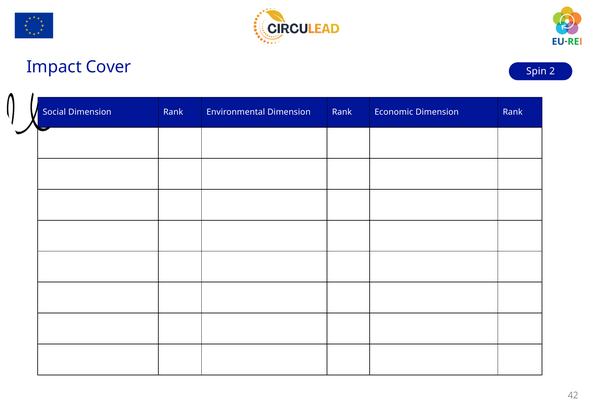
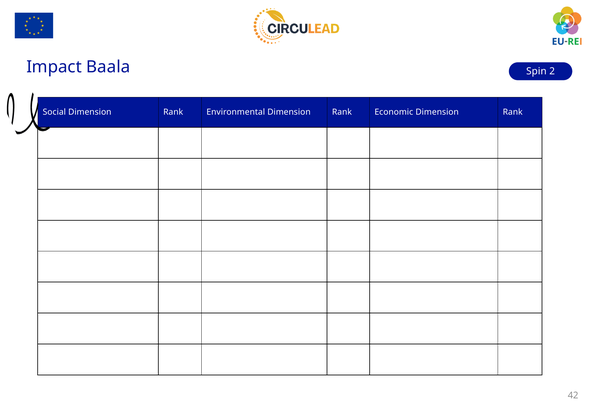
Cover: Cover -> Baala (108, 67)
